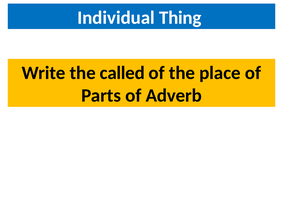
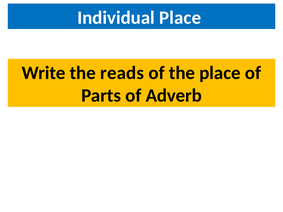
Individual Thing: Thing -> Place (180, 18)
called: called -> reads (122, 73)
